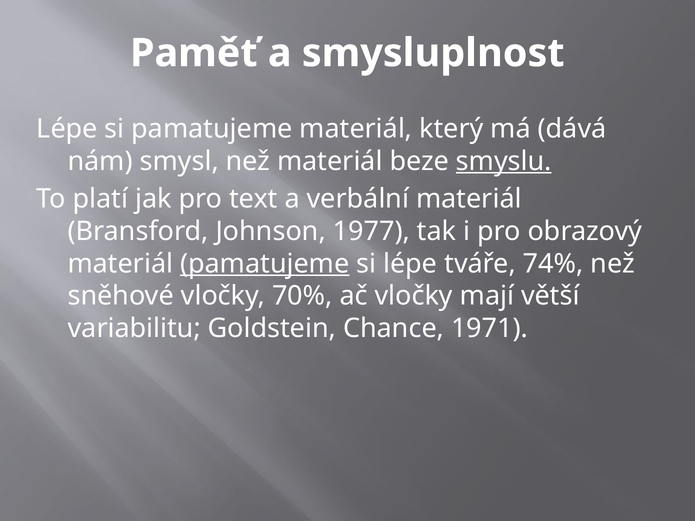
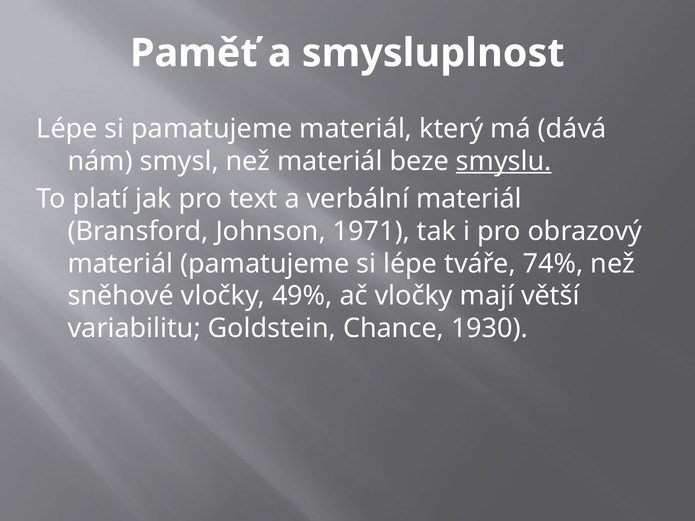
1977: 1977 -> 1971 (371, 231)
pamatujeme underline: present -> none (265, 264)
70%: 70% -> 49% (302, 296)
1971: 1971 -> 1930 (490, 328)
